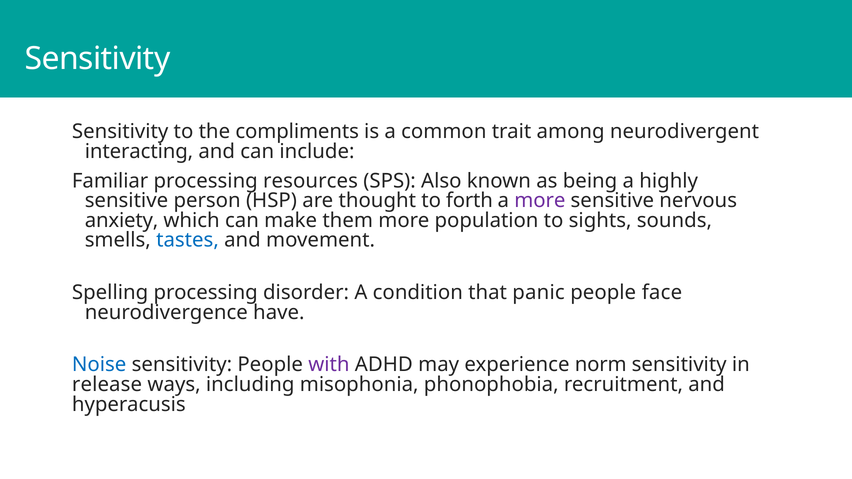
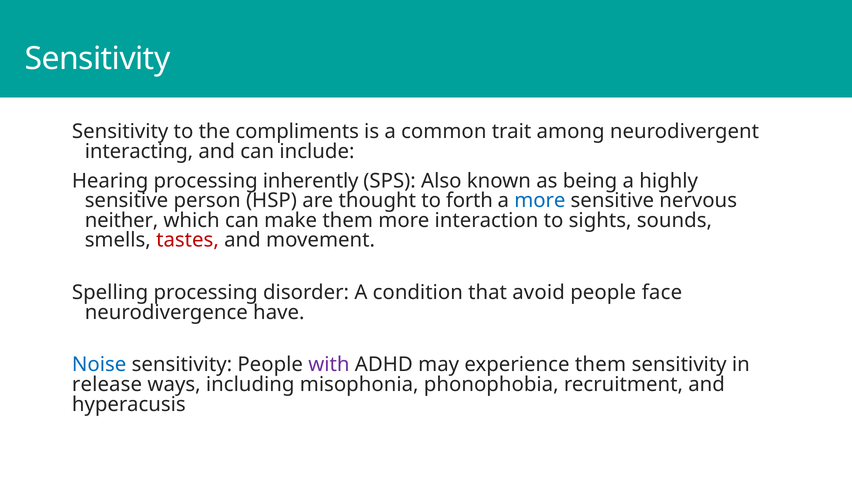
Familiar: Familiar -> Hearing (110, 181)
resources: resources -> inherently (311, 181)
more colour: purple -> blue (540, 201)
anxiety: anxiety -> neither (121, 221)
population: population -> interaction (487, 221)
tastes colour: blue -> red (188, 240)
panic: panic -> avoid (539, 293)
experience norm: norm -> them (600, 365)
